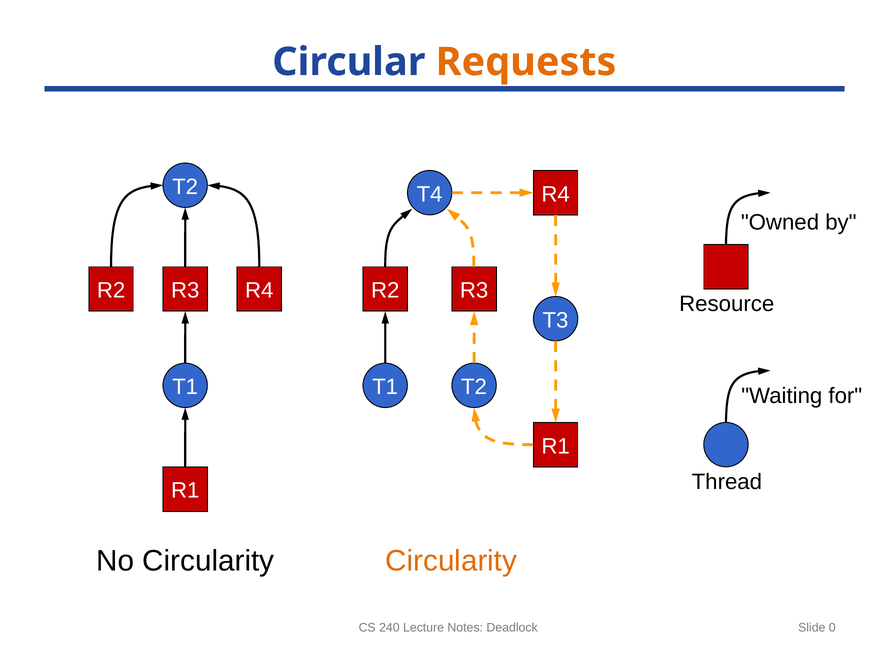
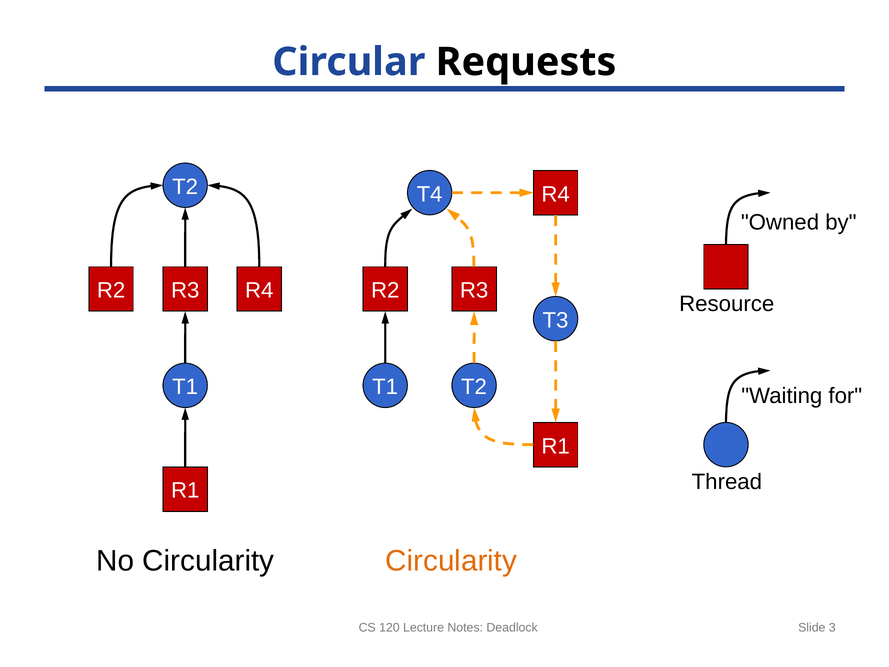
Requests colour: orange -> black (526, 62)
240: 240 -> 120 (389, 628)
0: 0 -> 3 (832, 628)
